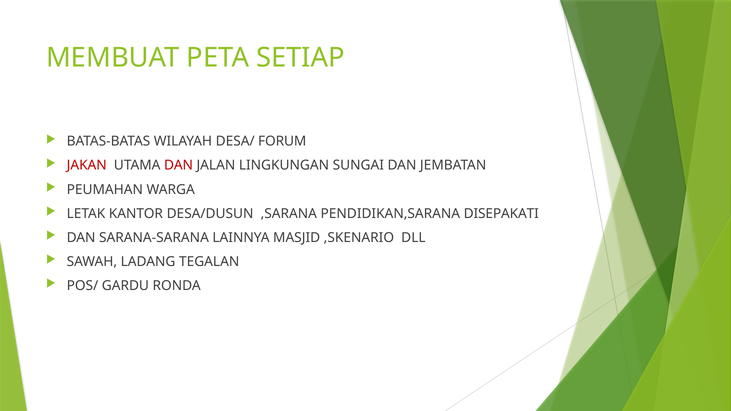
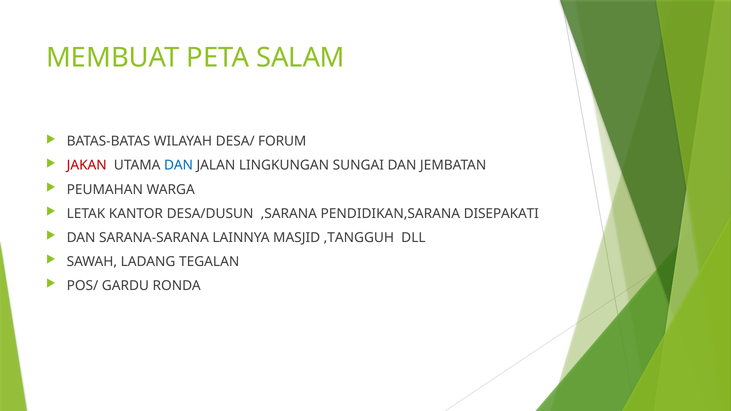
SETIAP: SETIAP -> SALAM (300, 58)
DAN colour: red -> blue (179, 166)
,SKENARIO: ,SKENARIO -> ,TANGGUH (359, 238)
